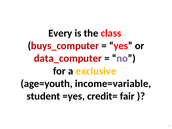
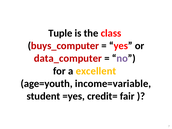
Every: Every -> Tuple (60, 33)
exclusive: exclusive -> excellent (96, 71)
